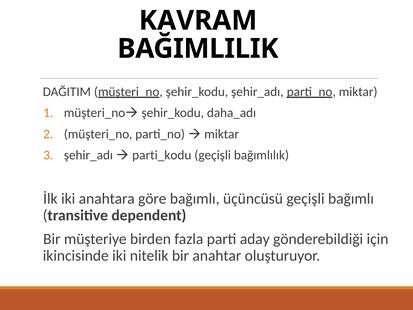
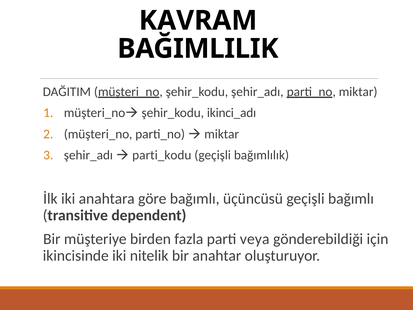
daha_adı: daha_adı -> ikinci_adı (232, 113)
aday: aday -> veya (255, 239)
